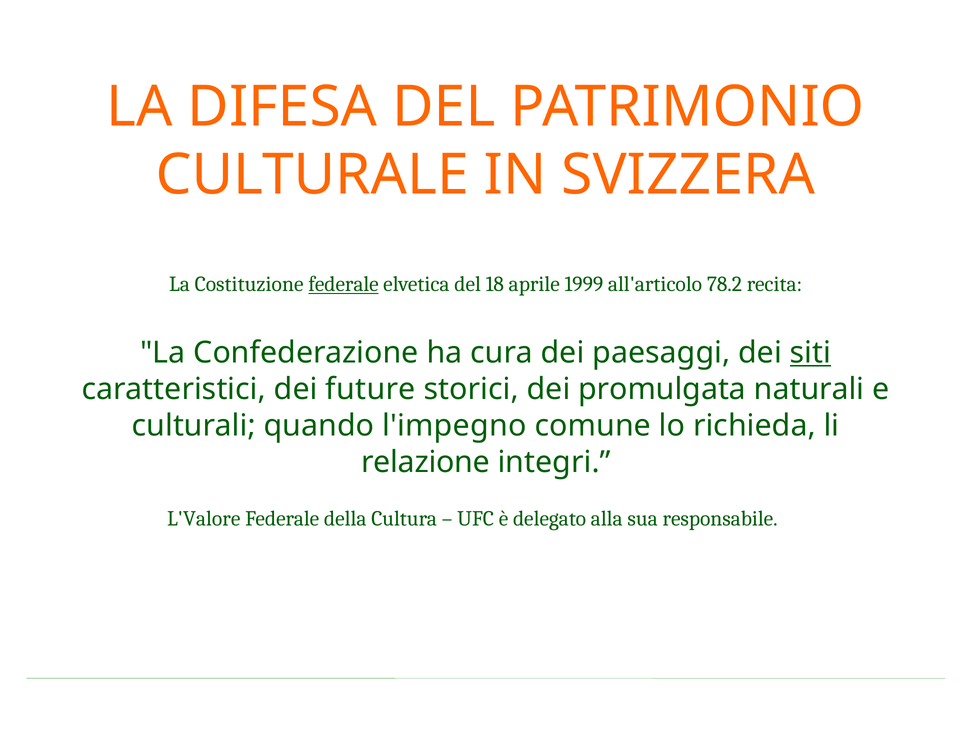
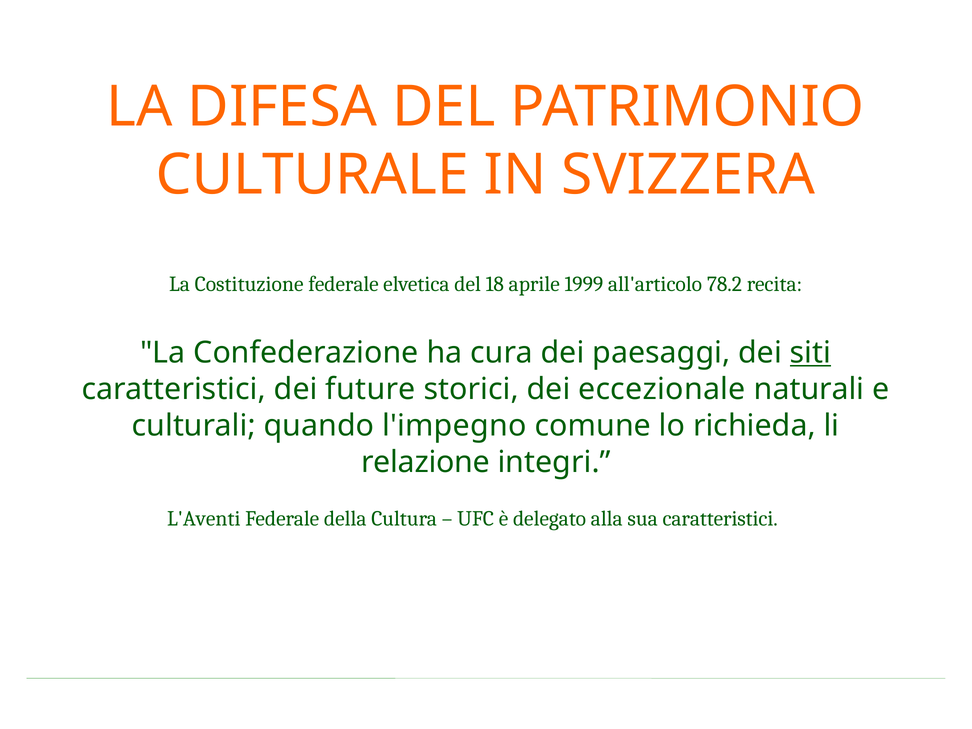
federale underline: present -> none (343, 284)
promulgata: promulgata -> eccezionale (662, 389)
L'Valore: L'Valore -> L'Aventi (204, 519)
sua responsabile: responsabile -> caratteristici (720, 519)
